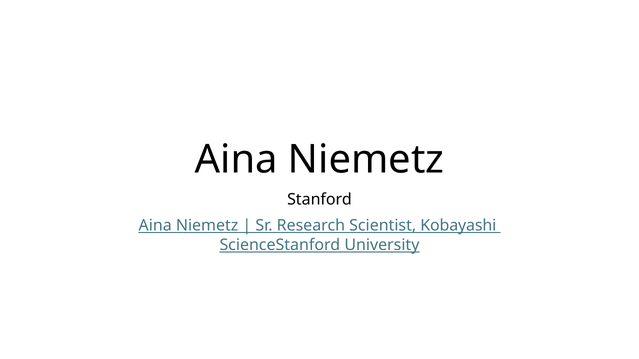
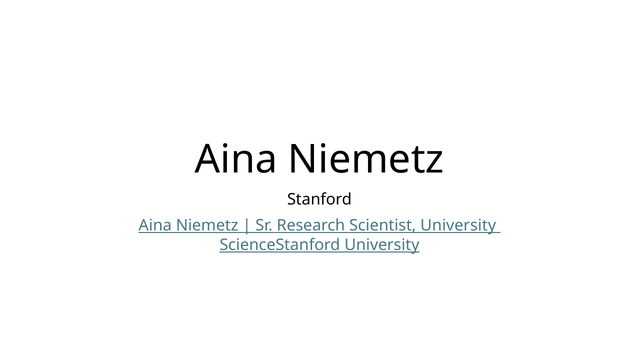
Scientist Kobayashi: Kobayashi -> University (458, 226)
